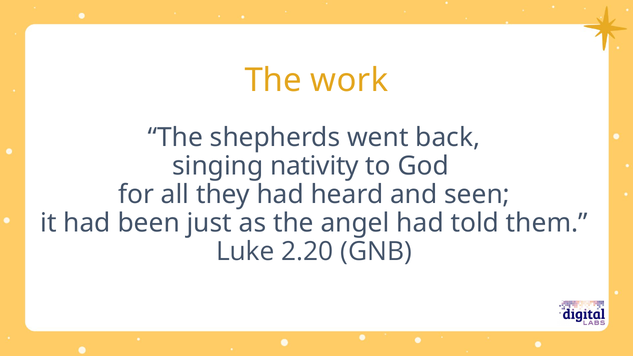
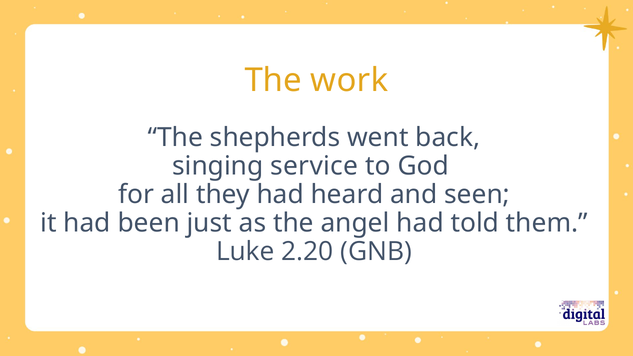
nativity: nativity -> service (314, 166)
